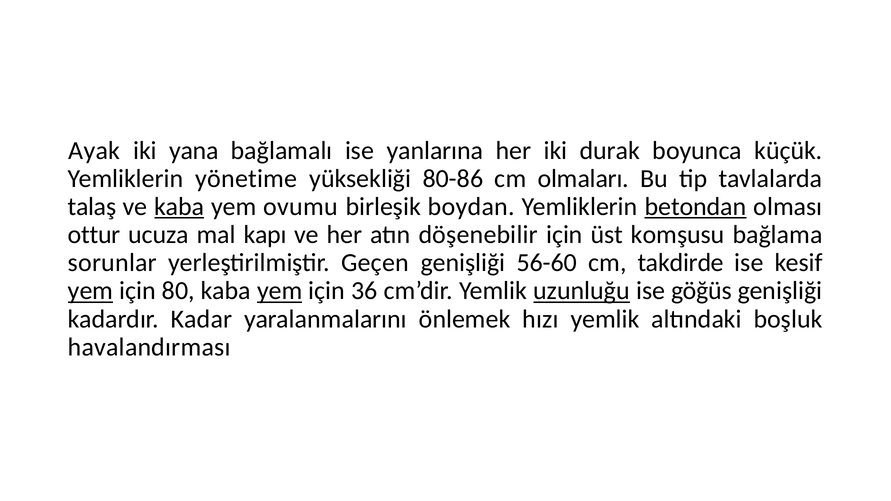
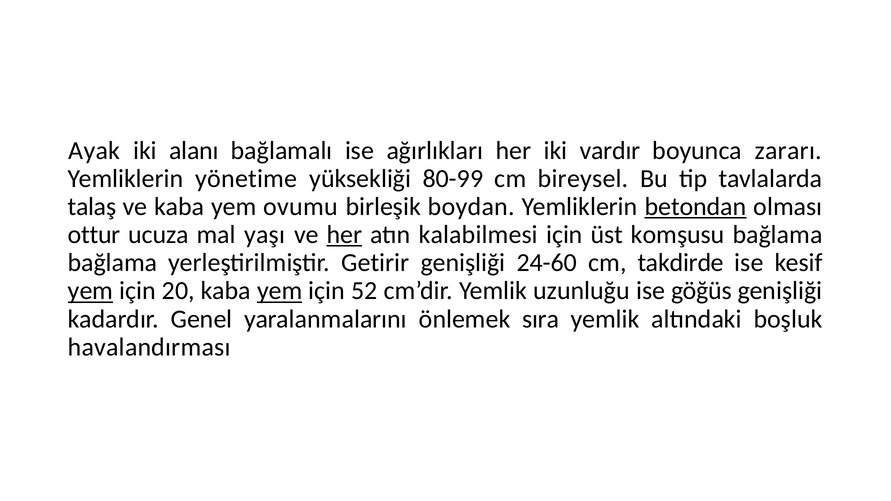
yana: yana -> alanı (194, 151)
yanlarına: yanlarına -> ağırlıkları (435, 151)
durak: durak -> vardır (610, 151)
küçük: küçük -> zararı (788, 151)
80-86: 80-86 -> 80-99 (453, 179)
olmaları: olmaları -> bireysel (583, 179)
kaba underline: present -> none (179, 207)
kapı: kapı -> yaşı (265, 235)
her underline: none -> present (344, 235)
döşenebilir: döşenebilir -> kalabilmesi (478, 235)
sorunlar: sorunlar -> bağlama (113, 263)
Geçen: Geçen -> Getirir (375, 263)
56-60: 56-60 -> 24-60 (547, 263)
80: 80 -> 20 (178, 291)
36: 36 -> 52 (364, 291)
uzunluğu underline: present -> none (582, 291)
Kadar: Kadar -> Genel (202, 319)
hızı: hızı -> sıra (541, 319)
